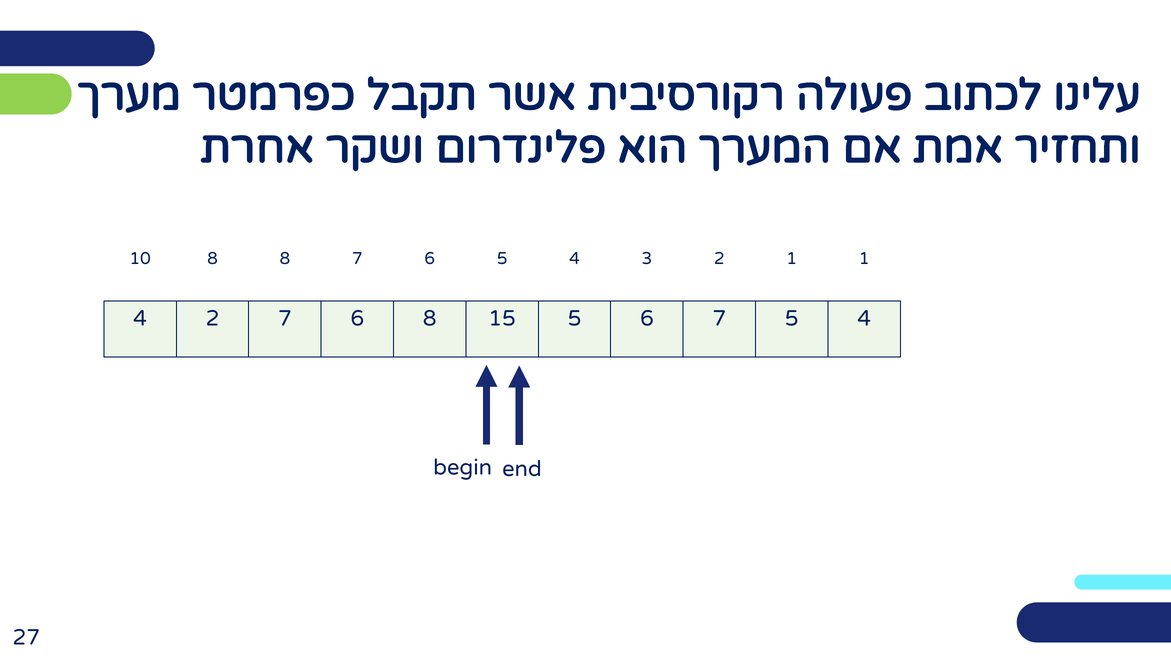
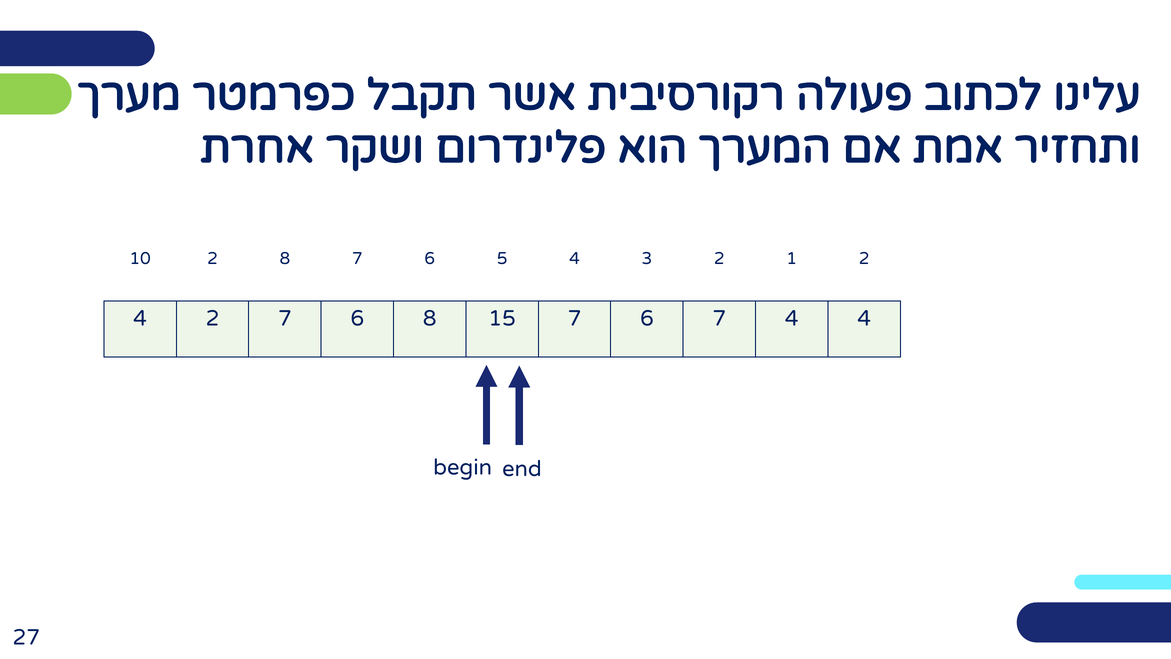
10 8: 8 -> 2 (213, 259)
1 1: 1 -> 2 (864, 259)
15 5: 5 -> 7 (575, 318)
7 5: 5 -> 4 (792, 318)
